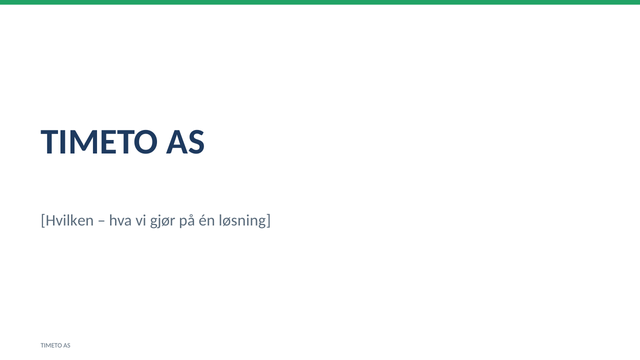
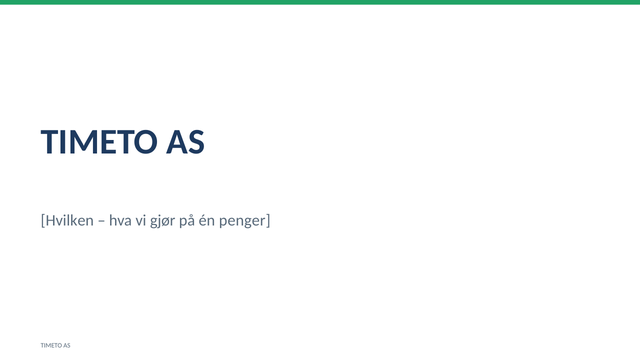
løsning: løsning -> penger (245, 220)
